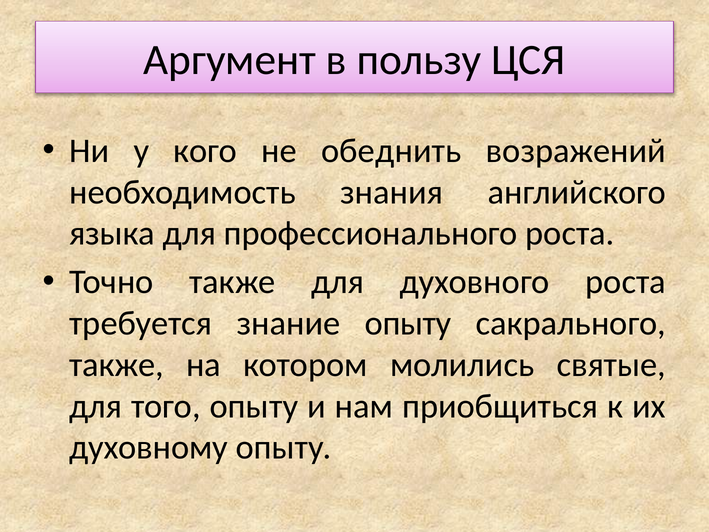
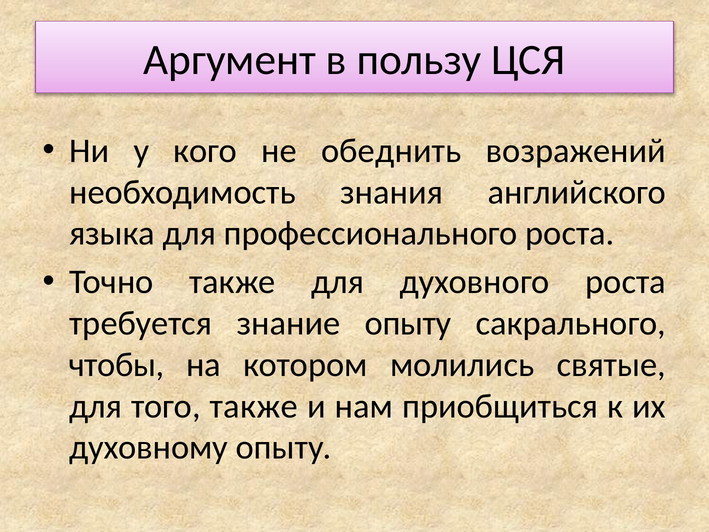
также: также -> чтобы (117, 365)
того опыту: опыту -> также (254, 406)
